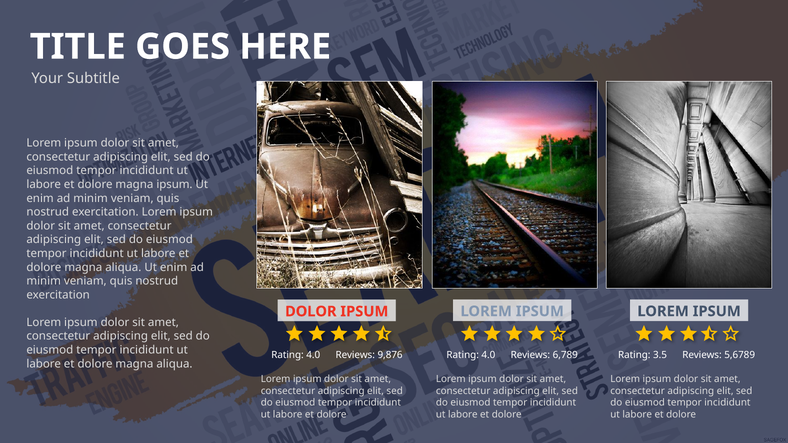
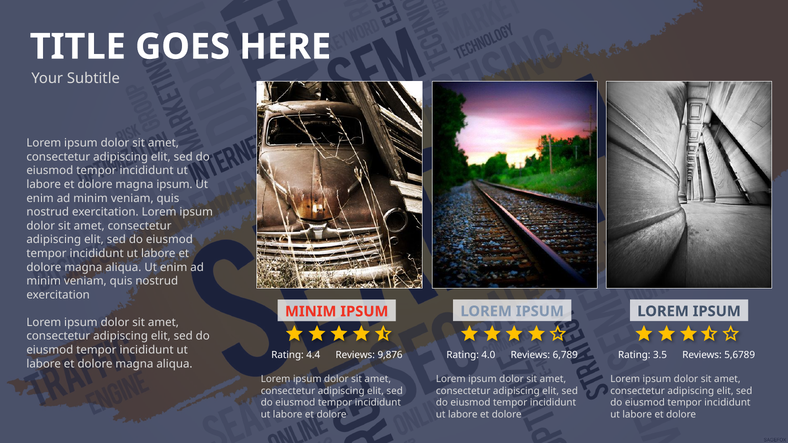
DOLOR: DOLOR -> MINIM (311, 312)
4.0: 4.0 -> 4.4 (313, 355)
